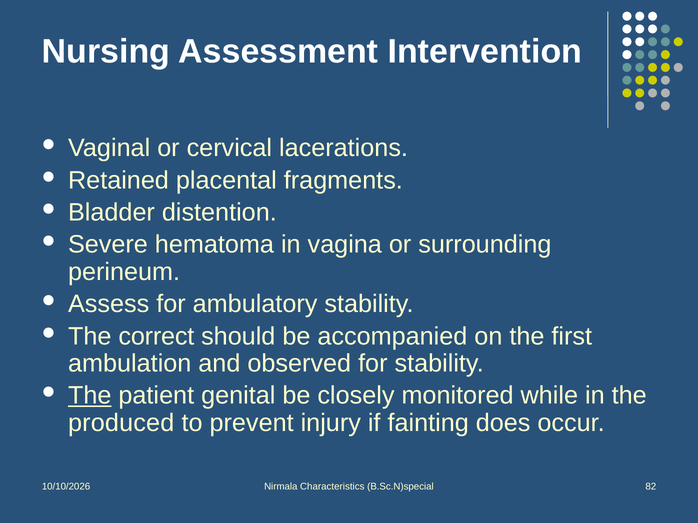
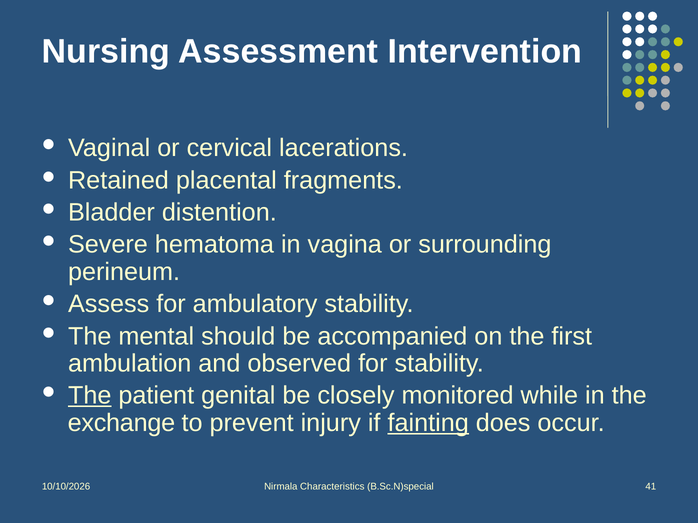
correct: correct -> mental (156, 337)
produced: produced -> exchange (121, 423)
fainting underline: none -> present (428, 423)
82: 82 -> 41 (651, 487)
